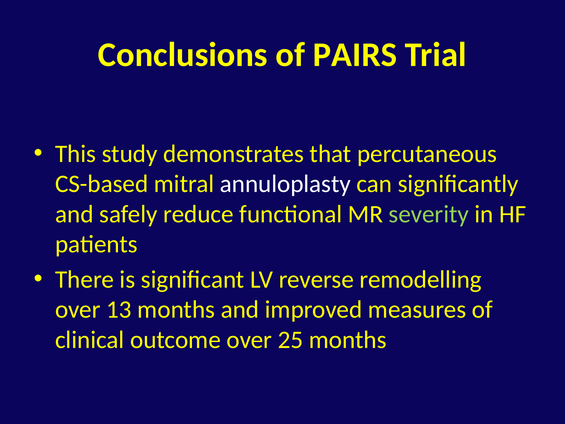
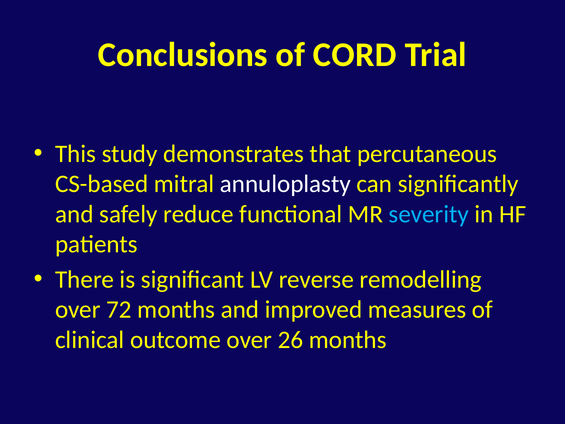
PAIRS: PAIRS -> CORD (355, 55)
severity colour: light green -> light blue (429, 214)
13: 13 -> 72 (119, 309)
25: 25 -> 26 (290, 340)
